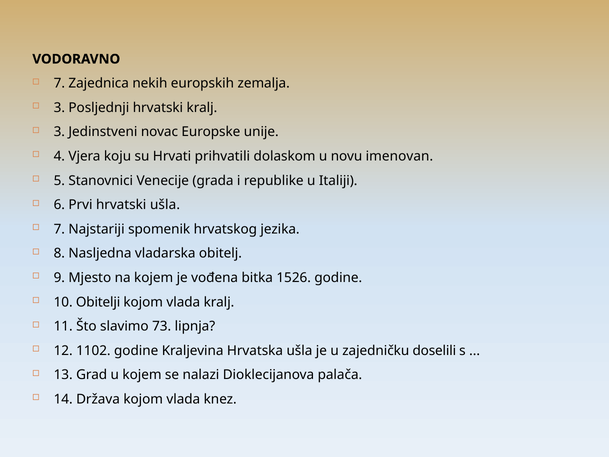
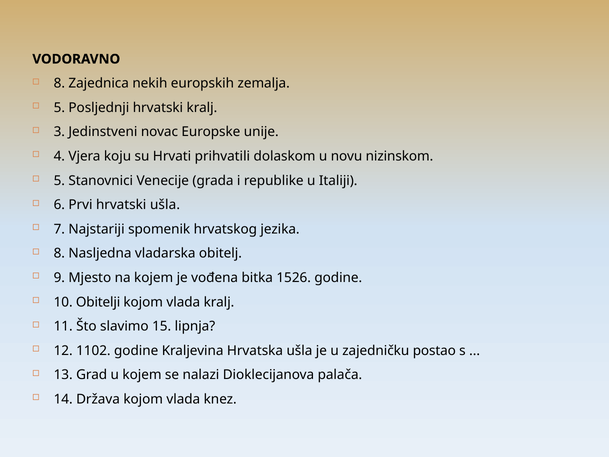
7: 7 -> 8 (59, 83)
3: 3 -> 5 (59, 108)
imenovan: imenovan -> nizinskom (399, 156)
73: 73 -> 15 (162, 326)
doselili: doselili -> postao (434, 351)
